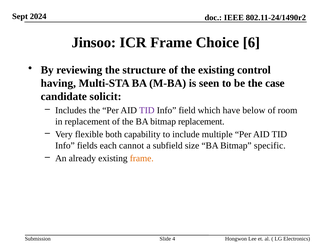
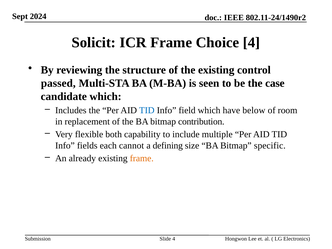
Jinsoo: Jinsoo -> Solicit (94, 43)
Choice 6: 6 -> 4 (252, 43)
having: having -> passed (58, 83)
candidate solicit: solicit -> which (106, 97)
TID colour: purple -> blue (147, 110)
bitmap replacement: replacement -> contribution (201, 121)
subfield: subfield -> defining (168, 145)
